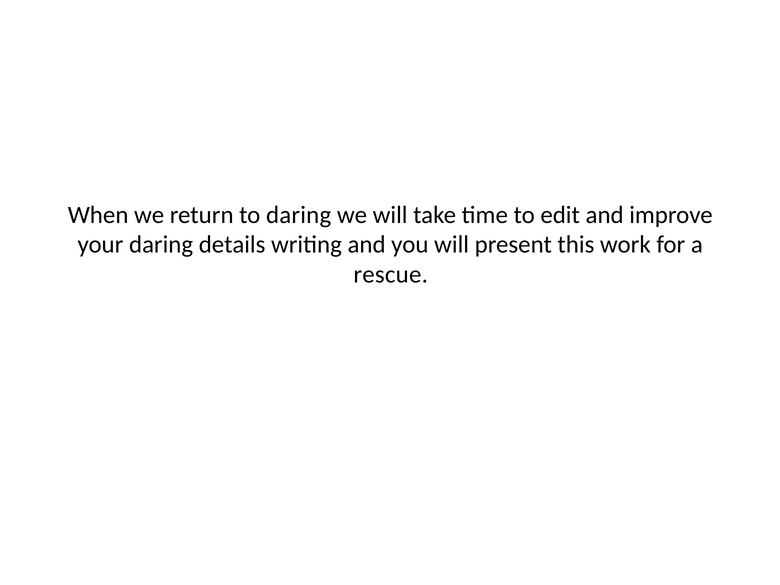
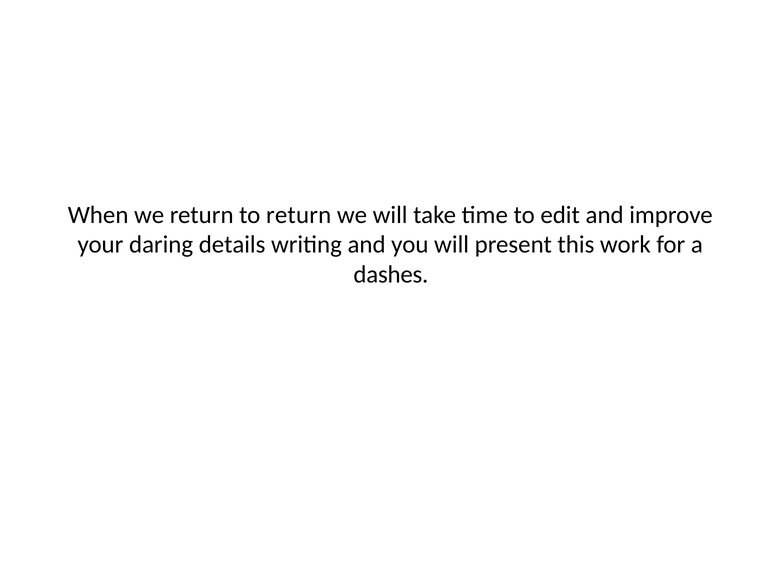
to daring: daring -> return (299, 215)
rescue: rescue -> dashes (391, 275)
